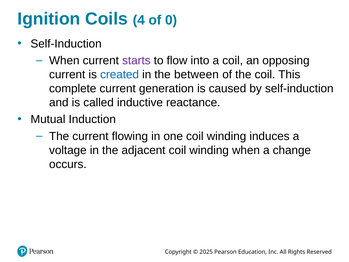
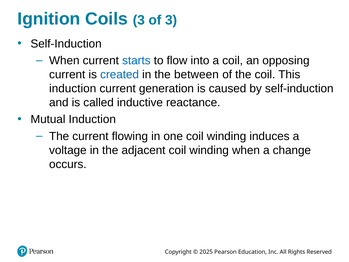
Coils 4: 4 -> 3 (139, 20)
of 0: 0 -> 3 (171, 20)
starts colour: purple -> blue (136, 61)
complete: complete -> induction (73, 88)
